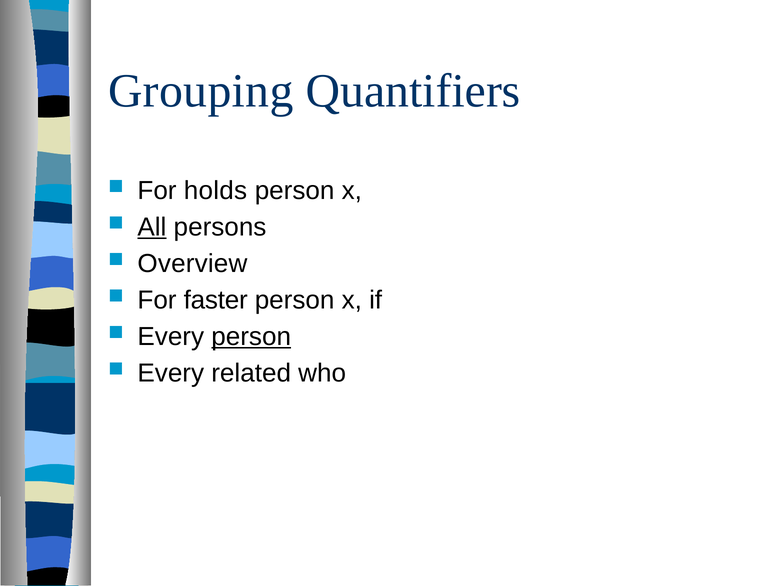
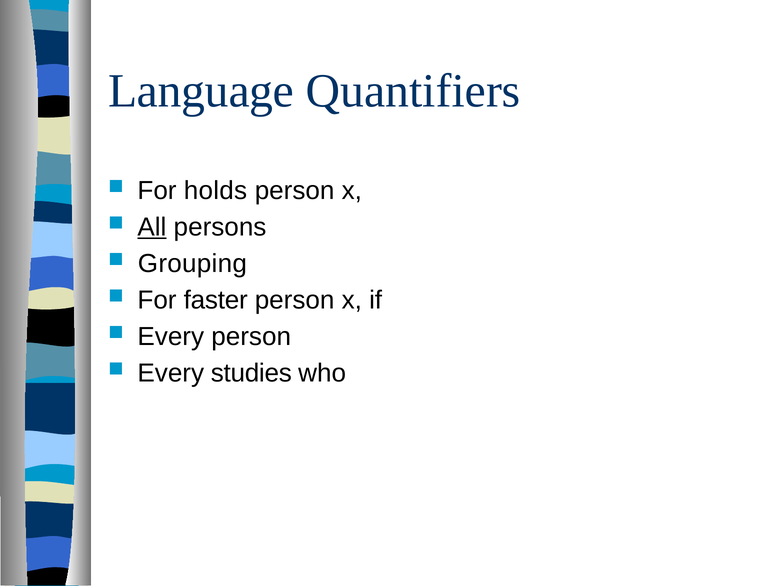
Grouping: Grouping -> Language (201, 91)
Overview: Overview -> Grouping (192, 264)
person underline: present -> none (251, 337)
related: related -> studies (251, 373)
